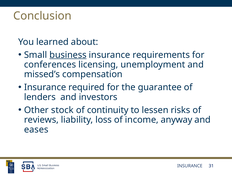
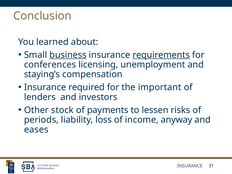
requirements underline: none -> present (161, 55)
missed’s: missed’s -> staying’s (42, 74)
guarantee: guarantee -> important (160, 87)
continuity: continuity -> payments (108, 110)
reviews: reviews -> periods (41, 120)
